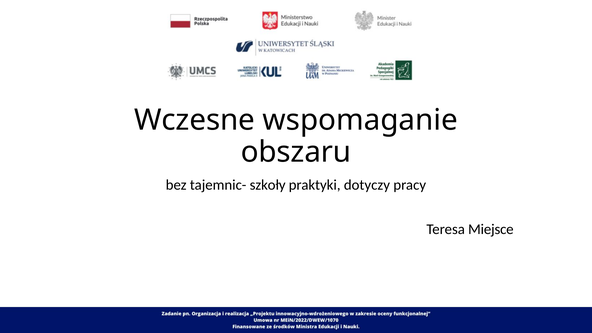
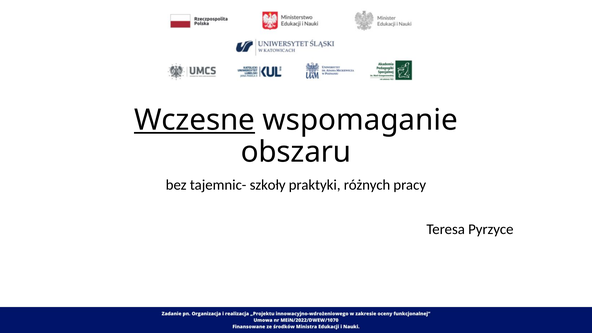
Wczesne underline: none -> present (195, 120)
dotyczy: dotyczy -> różnych (367, 185)
Miejsce: Miejsce -> Pyrzyce (491, 229)
